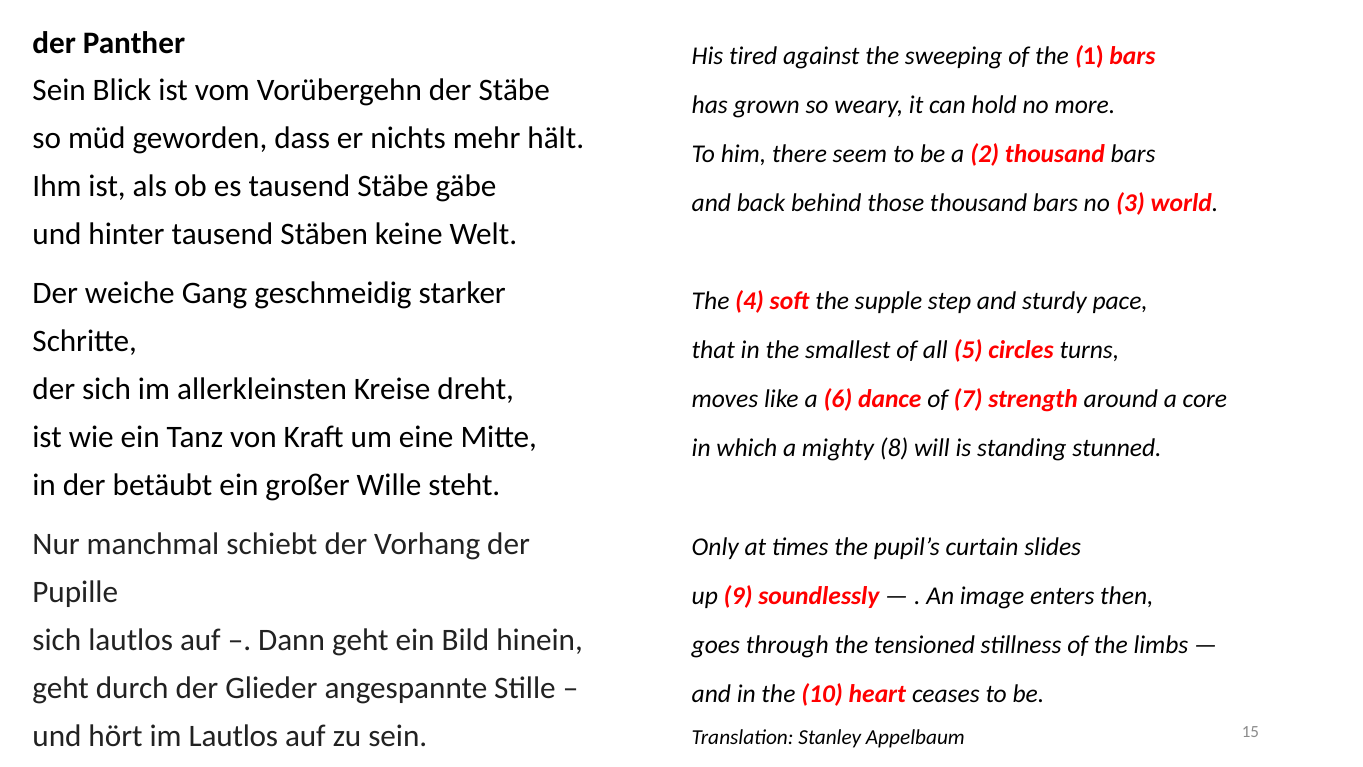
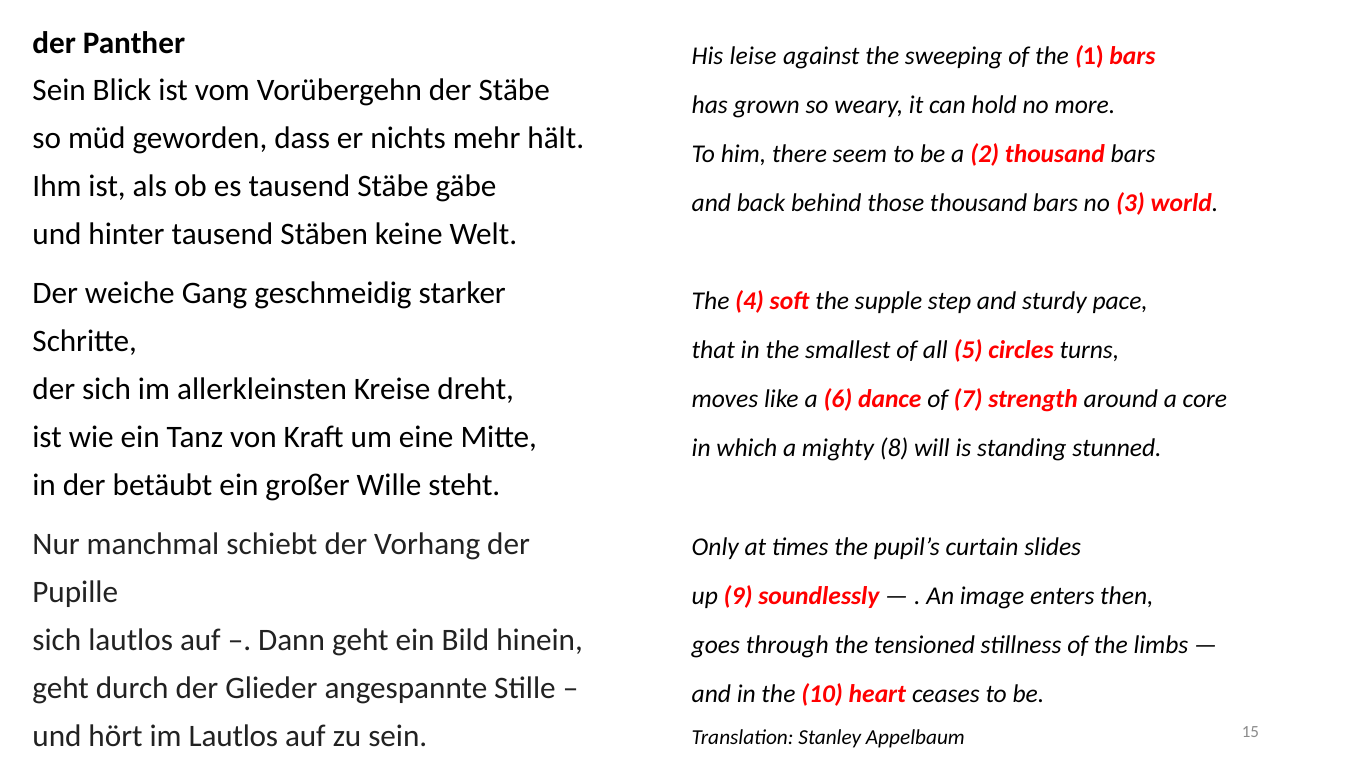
tired: tired -> leise (753, 56)
